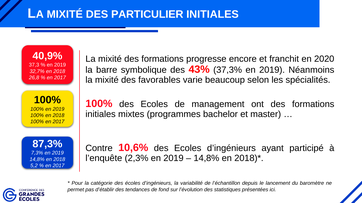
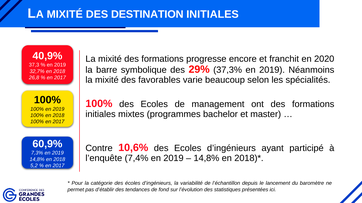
PARTICULIER: PARTICULIER -> DESTINATION (147, 14)
43%: 43% -> 29% (199, 70)
87,3%: 87,3% -> 60,9% (47, 144)
2,3%: 2,3% -> 7,4% (137, 159)
